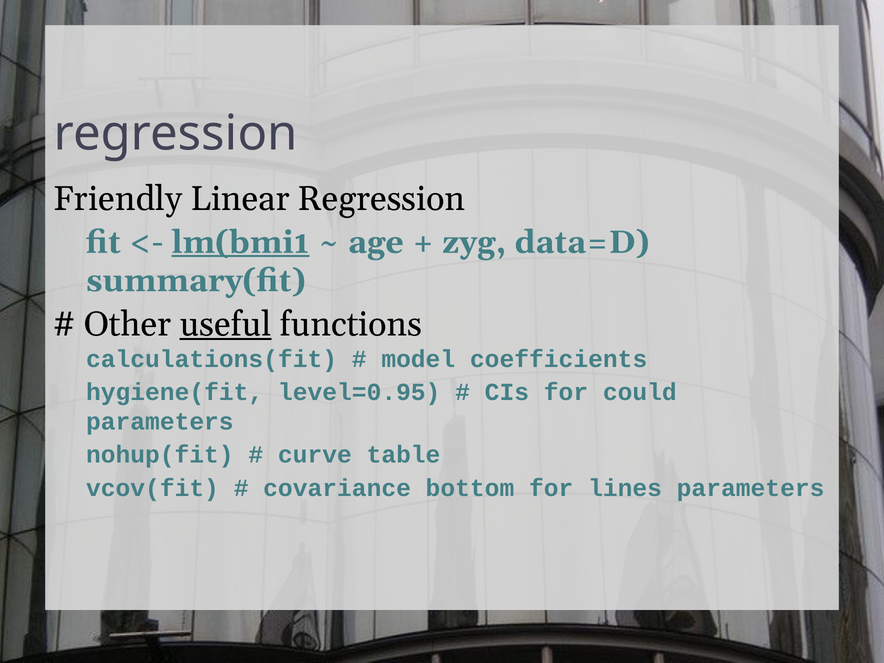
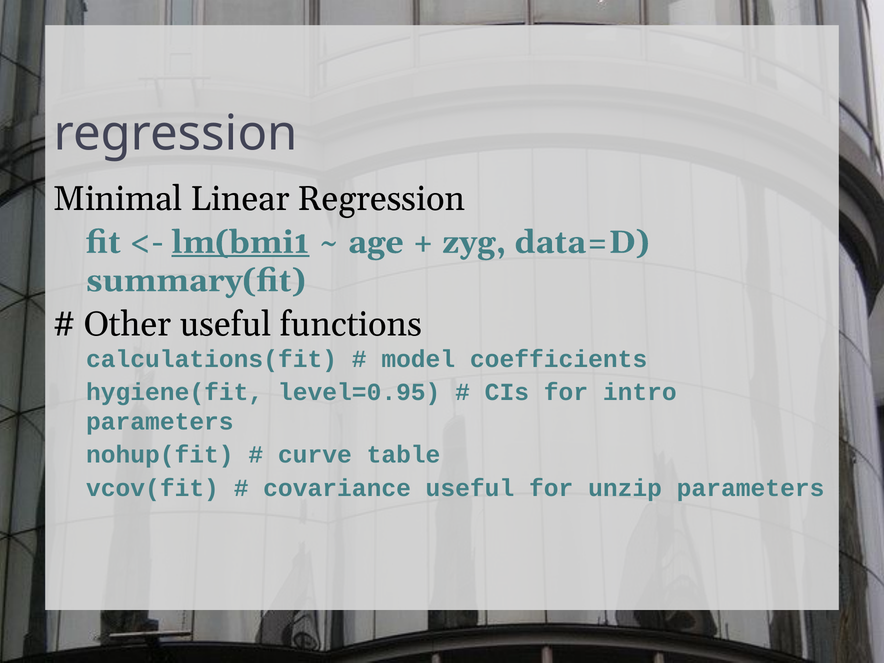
Friendly: Friendly -> Minimal (118, 199)
useful underline: present -> none (226, 324)
could: could -> intro (640, 392)
covariance bottom: bottom -> useful (470, 488)
lines: lines -> unzip (625, 488)
